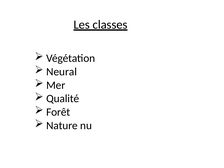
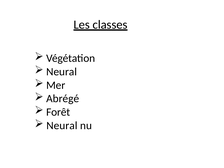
Qualité: Qualité -> Abrégé (63, 99)
Nature: Nature -> Neural (62, 126)
